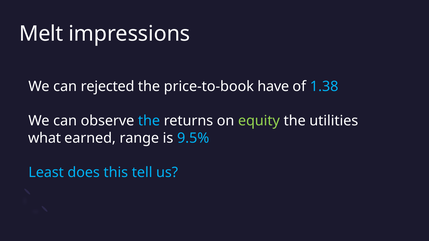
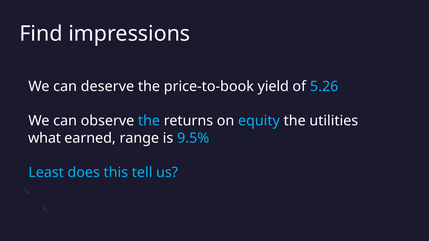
Melt: Melt -> Find (41, 34)
rejected: rejected -> deserve (107, 87)
have: have -> yield (273, 87)
1.38: 1.38 -> 5.26 (324, 87)
equity colour: light green -> light blue (259, 121)
